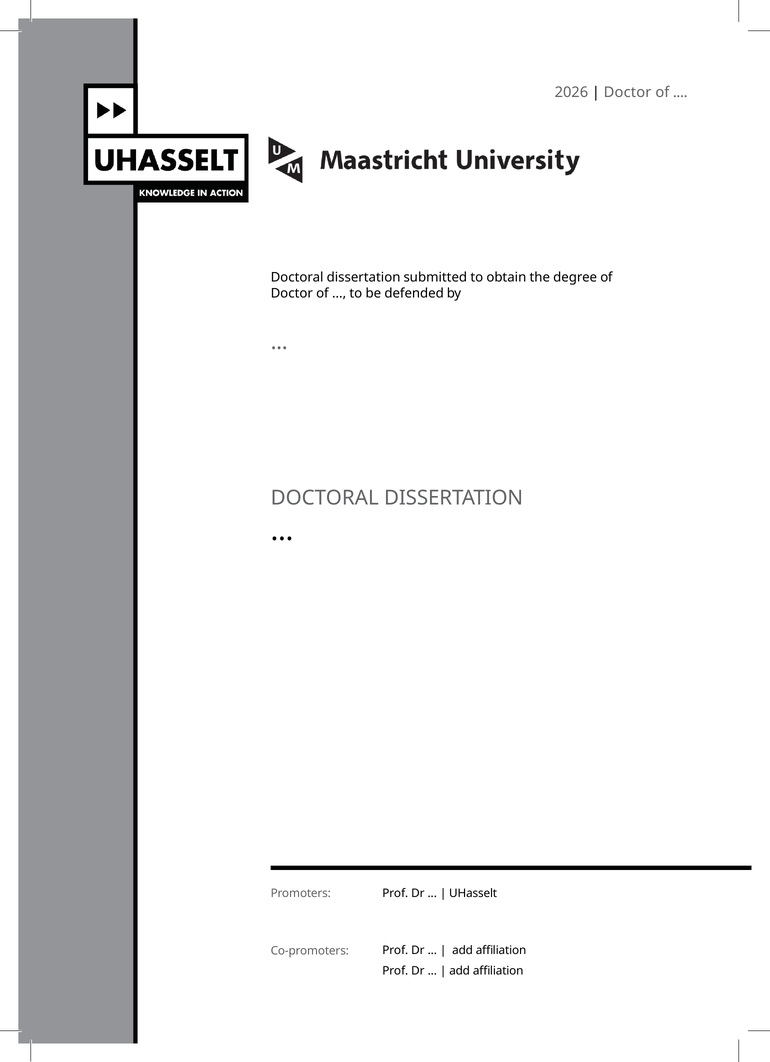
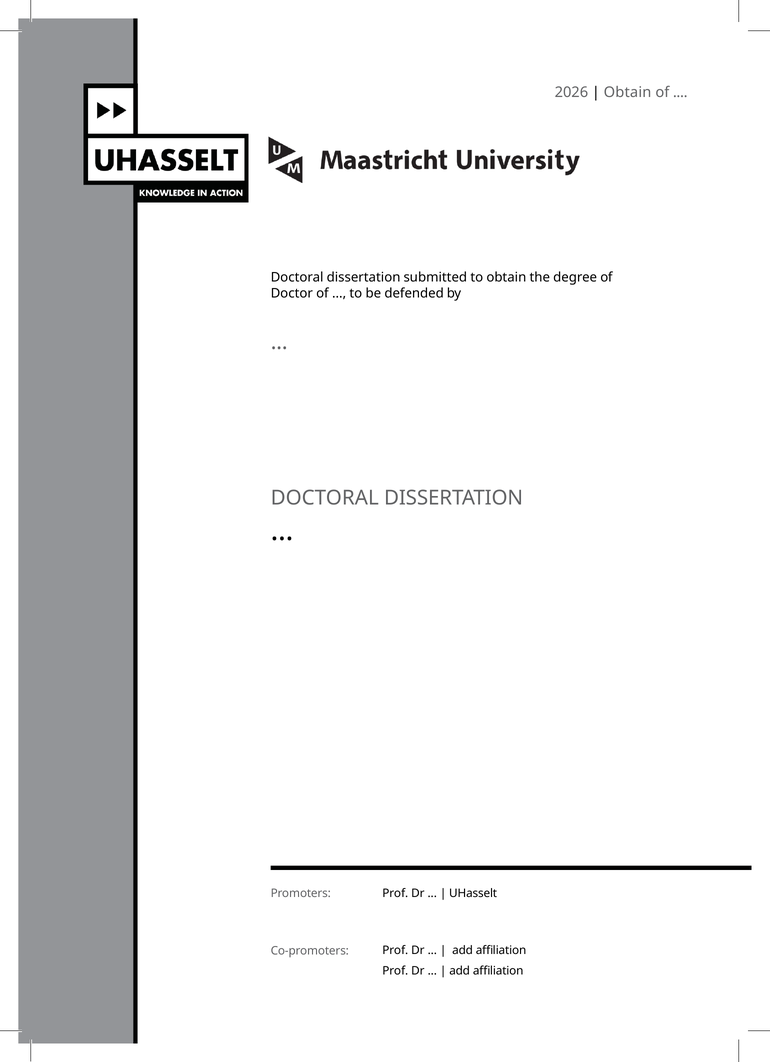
Doctor: Doctor -> Obtain (628, 92)
